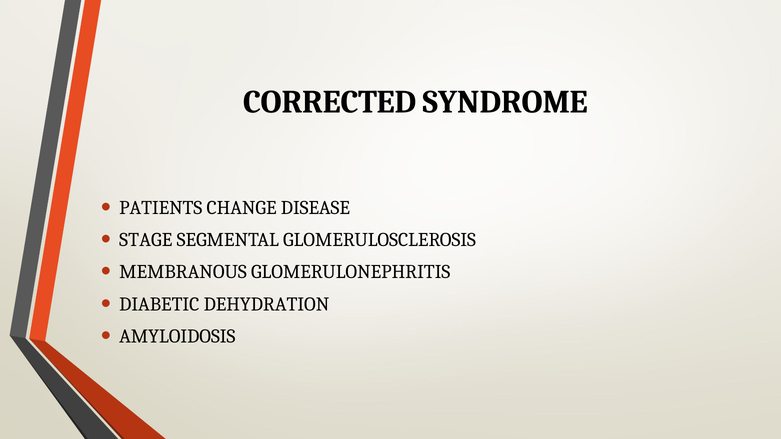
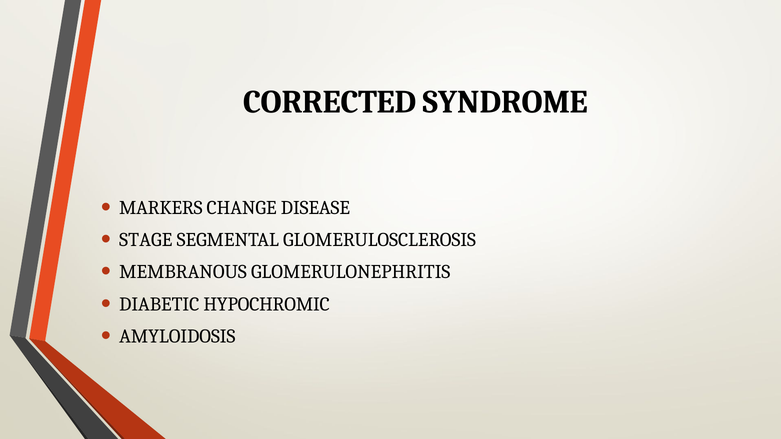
PATIENTS: PATIENTS -> MARKERS (161, 208)
DEHYDRATION: DEHYDRATION -> HYPOCHROMIC (267, 304)
